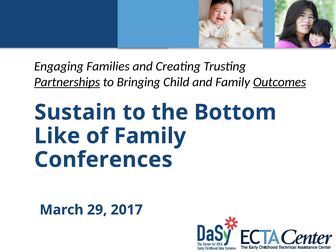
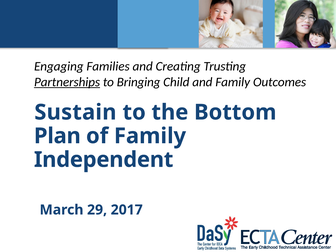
Outcomes underline: present -> none (280, 82)
Like: Like -> Plan (57, 136)
Conferences: Conferences -> Independent (104, 160)
